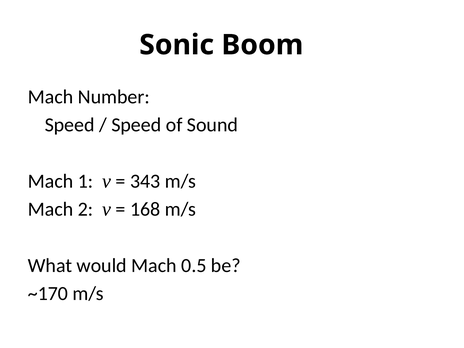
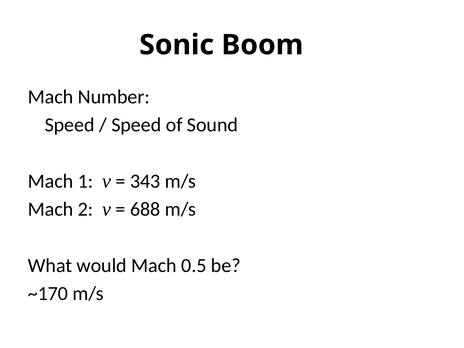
168: 168 -> 688 (145, 209)
